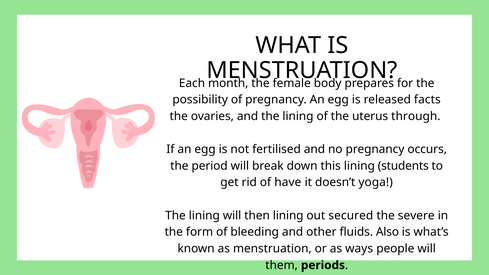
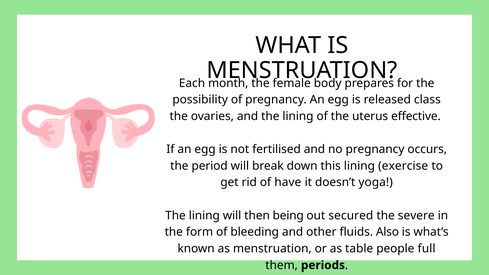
facts: facts -> class (427, 100)
through: through -> effective (416, 116)
students: students -> exercise (403, 166)
then lining: lining -> being (288, 216)
ways: ways -> table (359, 249)
people will: will -> full (427, 249)
